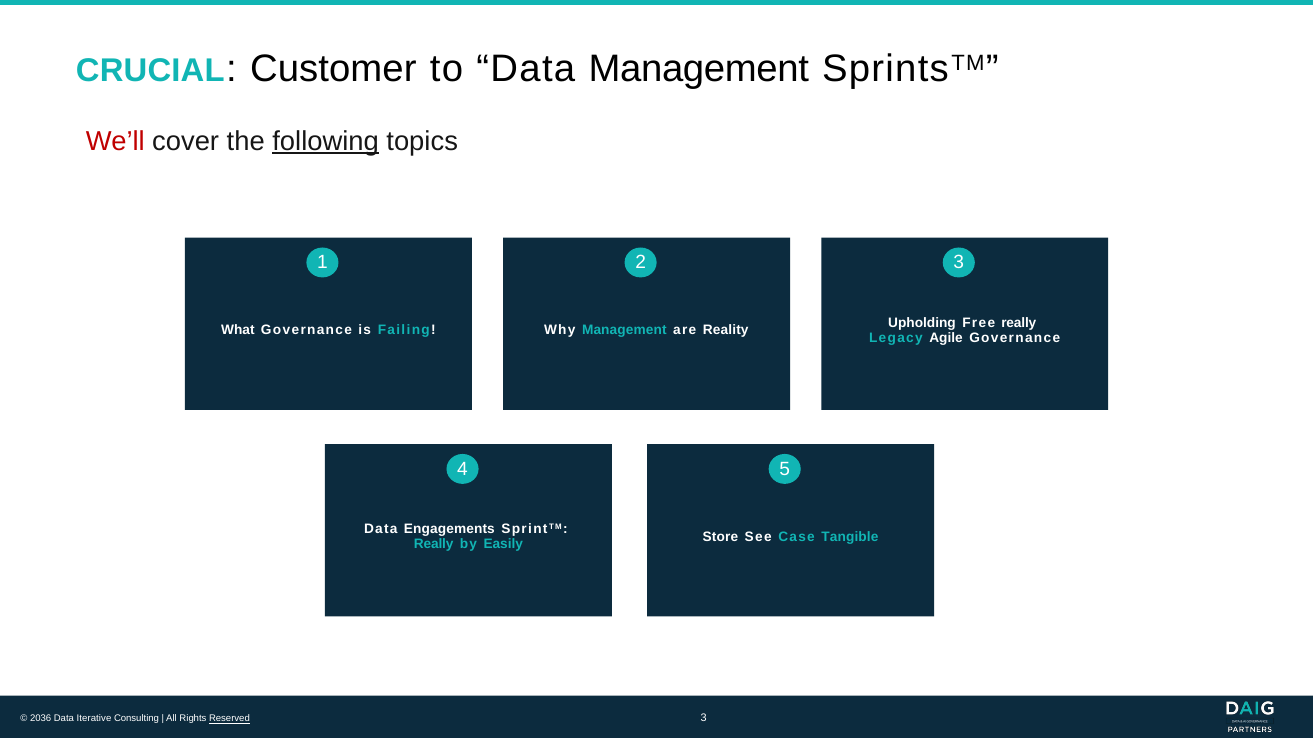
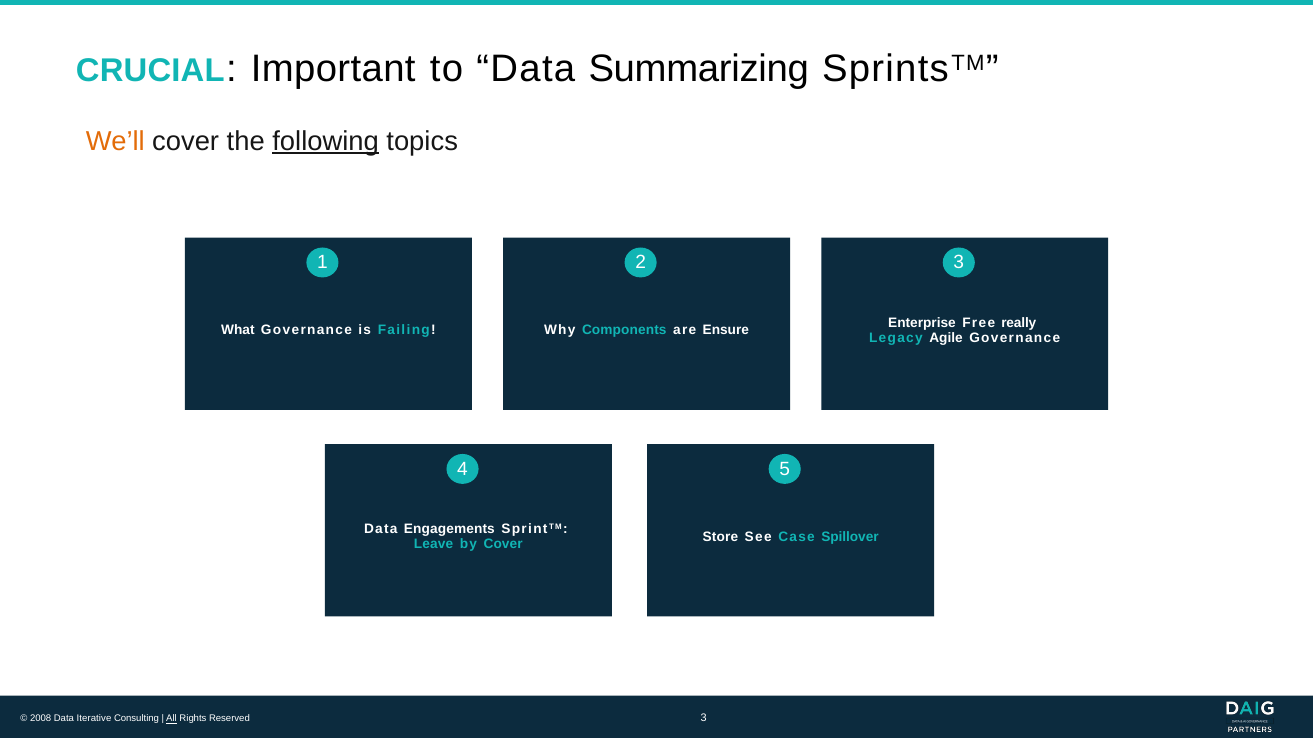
Customer: Customer -> Important (333, 69)
Data Management: Management -> Summarizing (699, 69)
We’ll colour: red -> orange (115, 141)
Upholding: Upholding -> Enterprise (922, 323)
Why Management: Management -> Components (624, 331)
Reality: Reality -> Ensure (726, 331)
Tangible: Tangible -> Spillover (850, 537)
Really: Really -> Leave (434, 545)
by Easily: Easily -> Cover (503, 545)
2036: 2036 -> 2008 (41, 719)
All underline: none -> present (172, 719)
Reserved underline: present -> none (229, 719)
